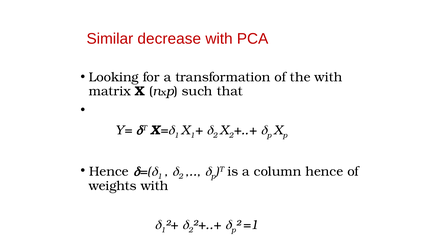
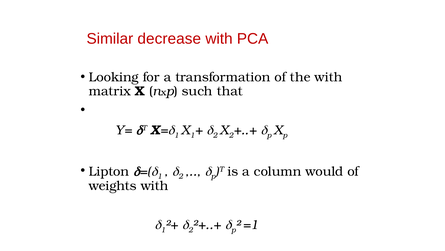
Hence: Hence -> Lipton (109, 171)
column hence: hence -> would (324, 171)
